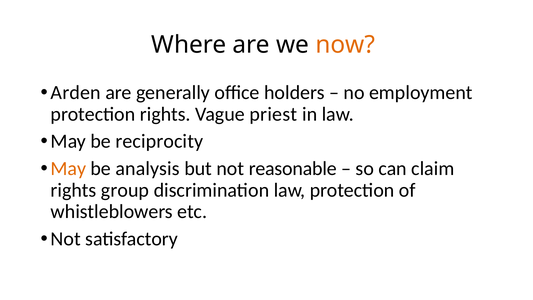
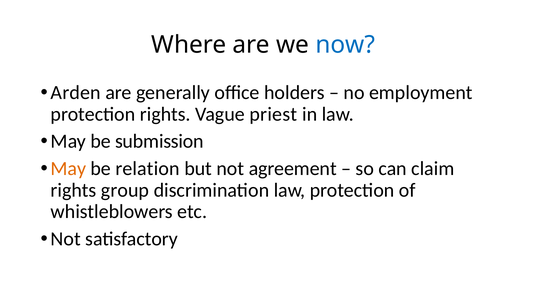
now colour: orange -> blue (345, 45)
reciprocity: reciprocity -> submission (159, 141)
analysis: analysis -> relation (148, 168)
reasonable: reasonable -> agreement (293, 168)
